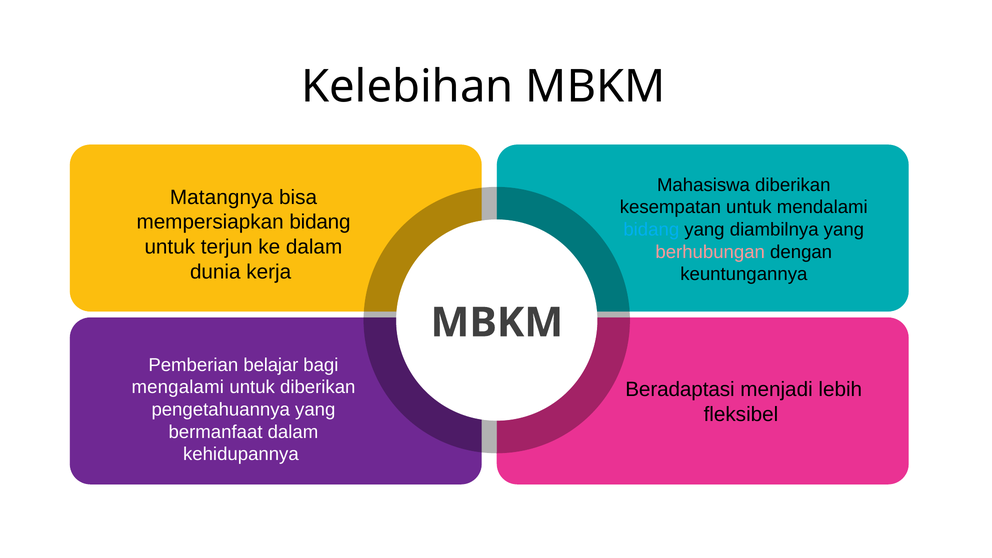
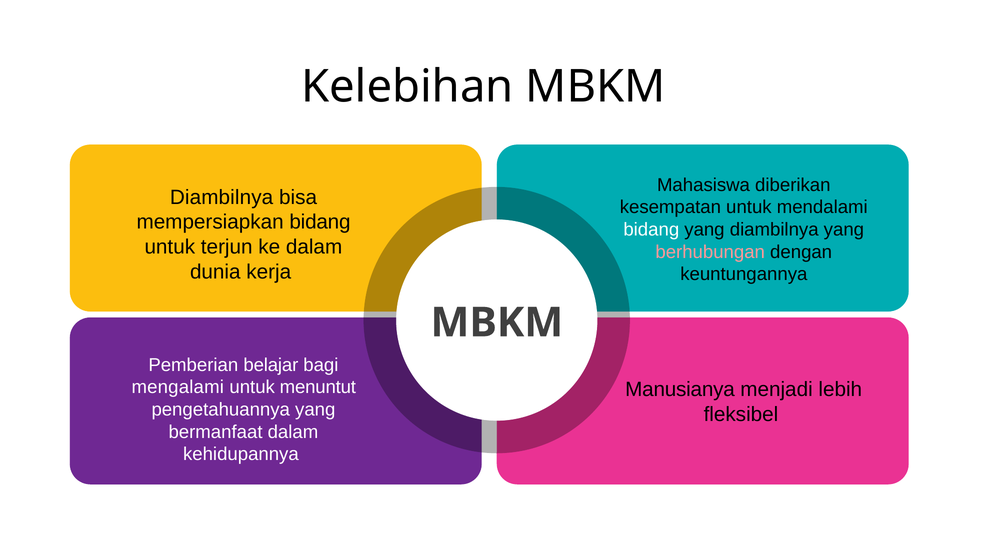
Matangnya: Matangnya -> Diambilnya (222, 197)
bidang colour: light blue -> white (651, 230)
untuk diberikan: diberikan -> menuntut (318, 387)
Beradaptasi: Beradaptasi -> Manusianya (680, 390)
